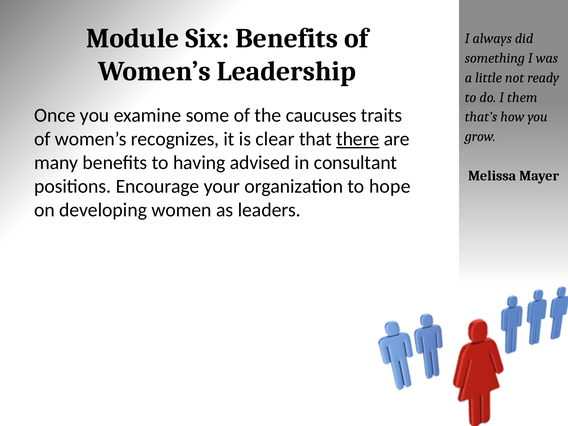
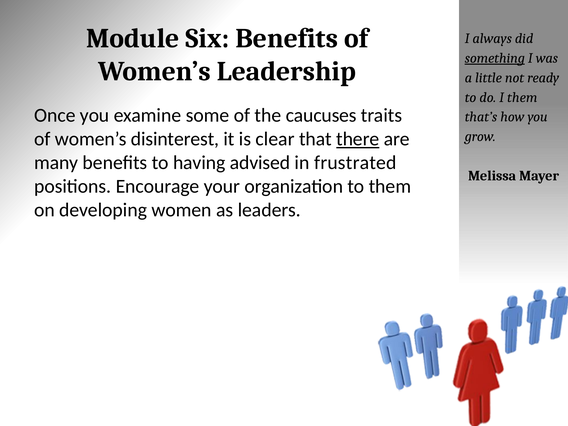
something underline: none -> present (495, 58)
recognizes: recognizes -> disinterest (175, 139)
consultant: consultant -> frustrated (355, 163)
to hope: hope -> them (390, 186)
